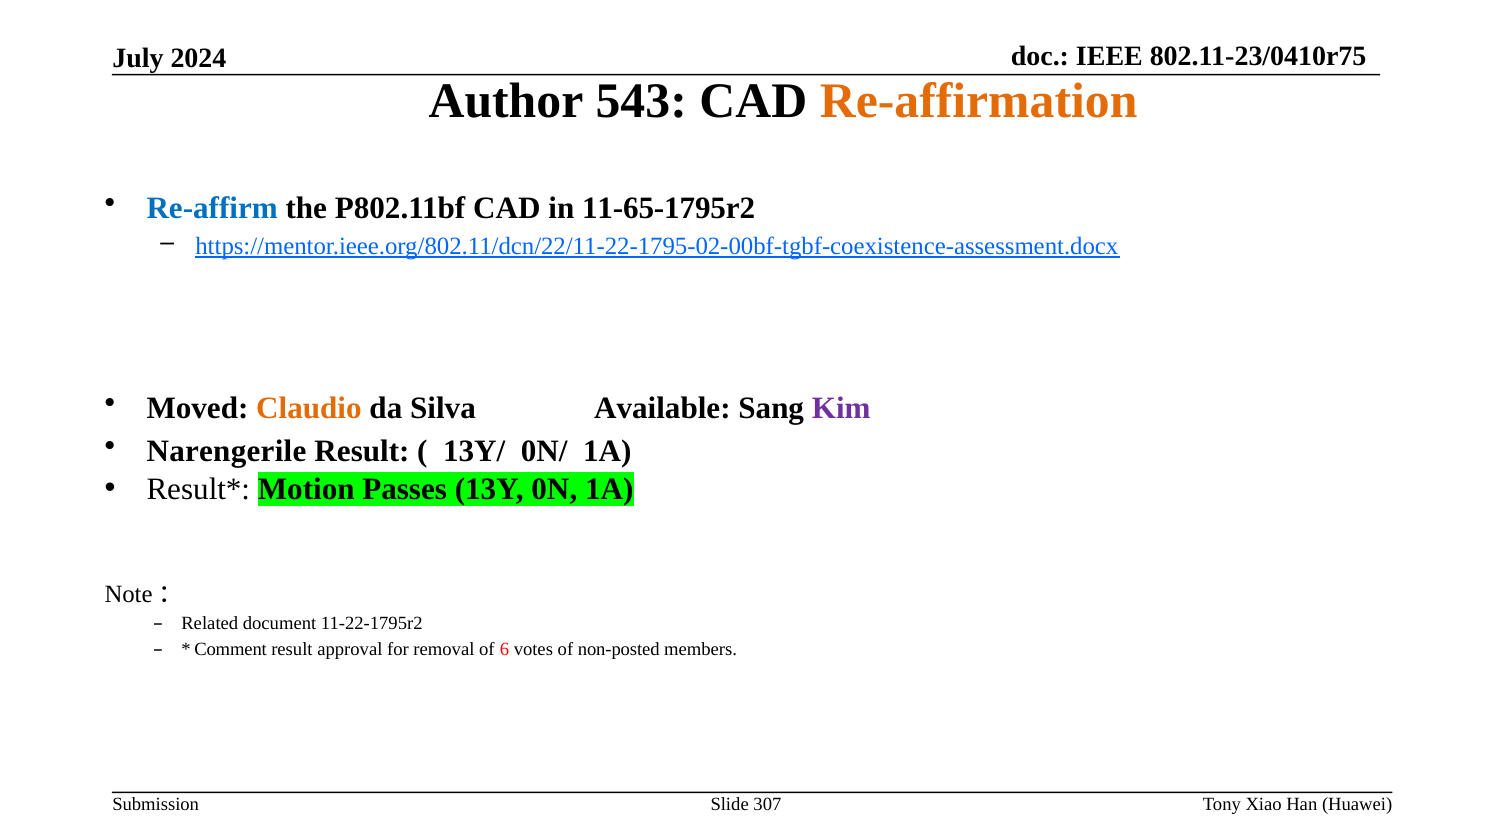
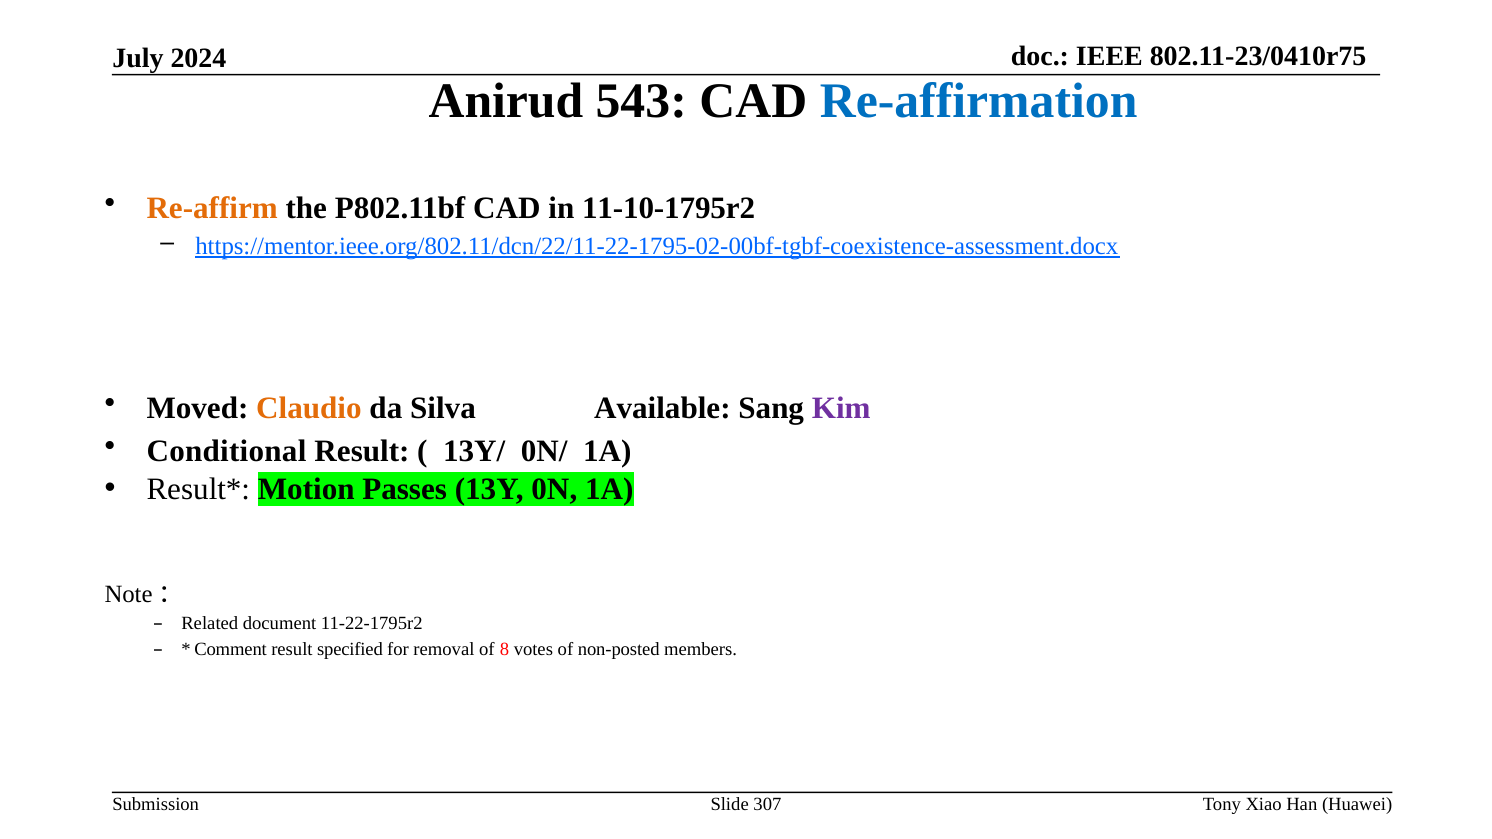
Author: Author -> Anirud (506, 101)
Re-affirmation colour: orange -> blue (979, 101)
Re-affirm colour: blue -> orange (212, 208)
11-65-1795r2: 11-65-1795r2 -> 11-10-1795r2 (669, 208)
Narengerile: Narengerile -> Conditional (226, 452)
approval: approval -> specified (350, 650)
6: 6 -> 8 (504, 650)
